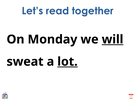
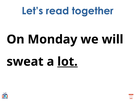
will underline: present -> none (113, 39)
